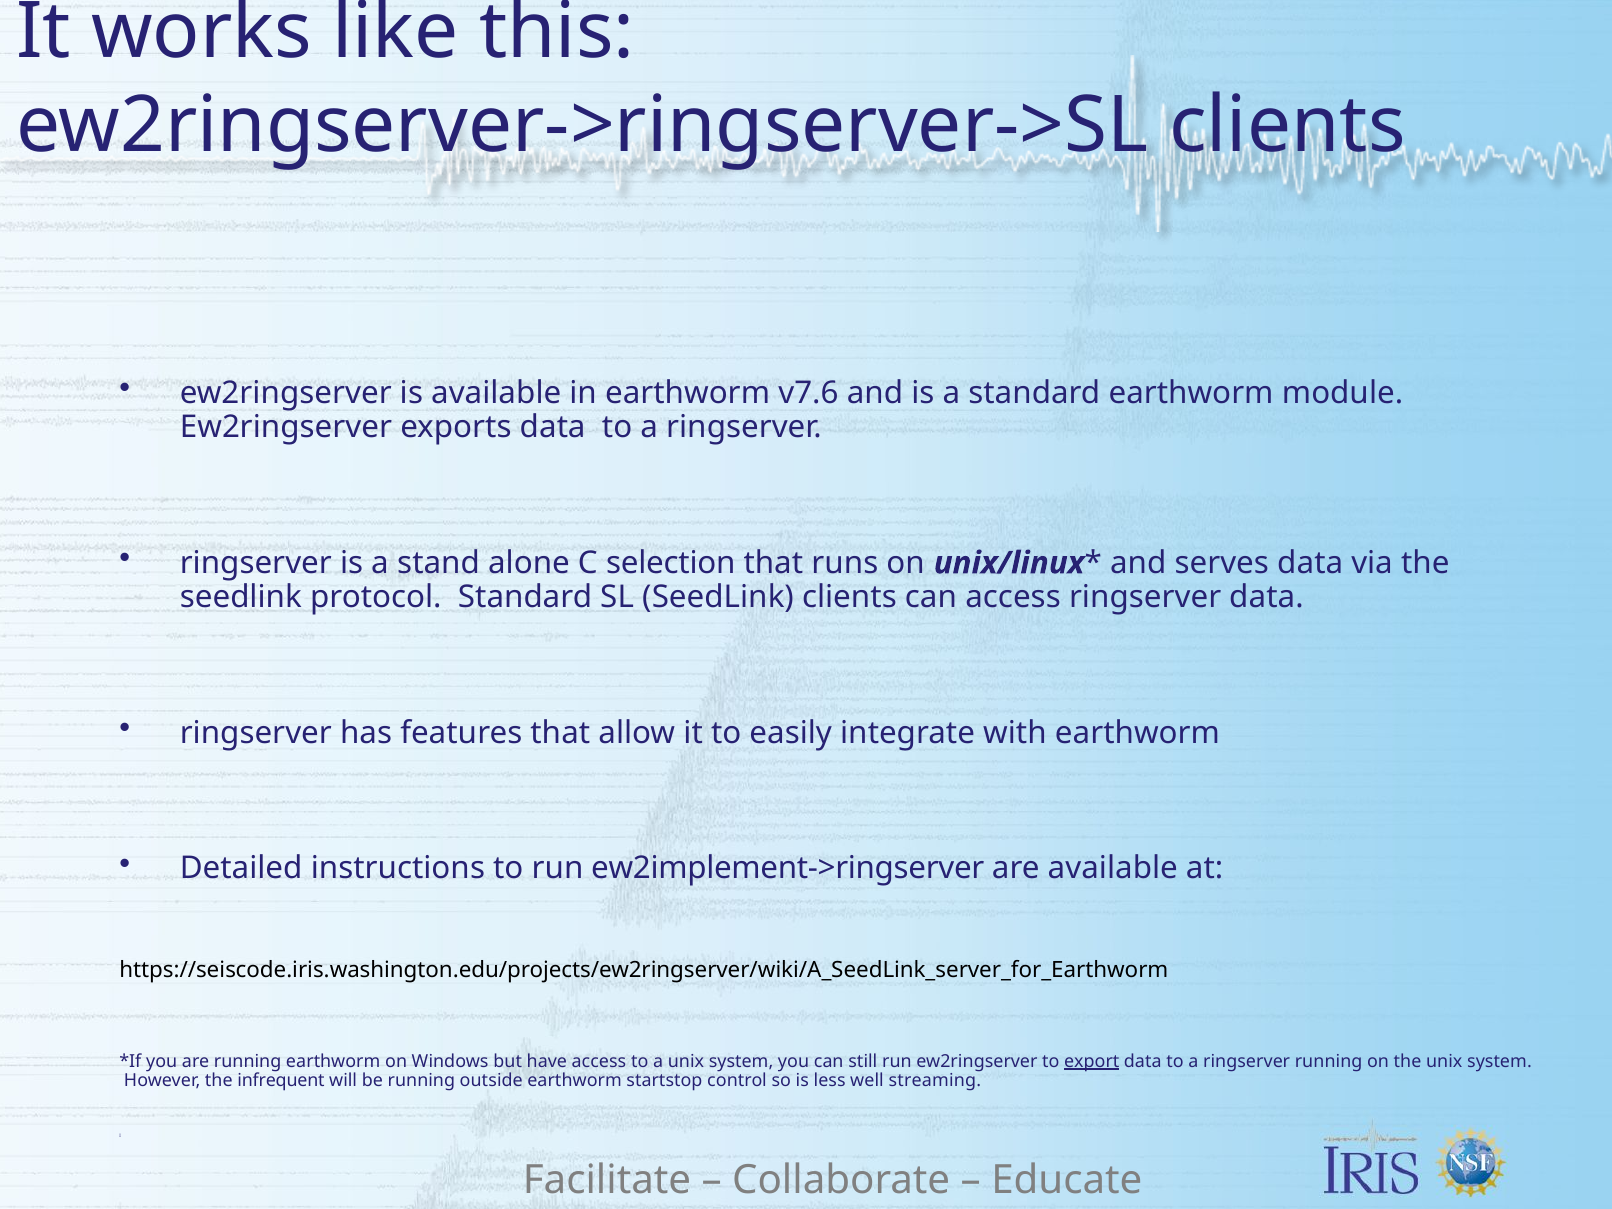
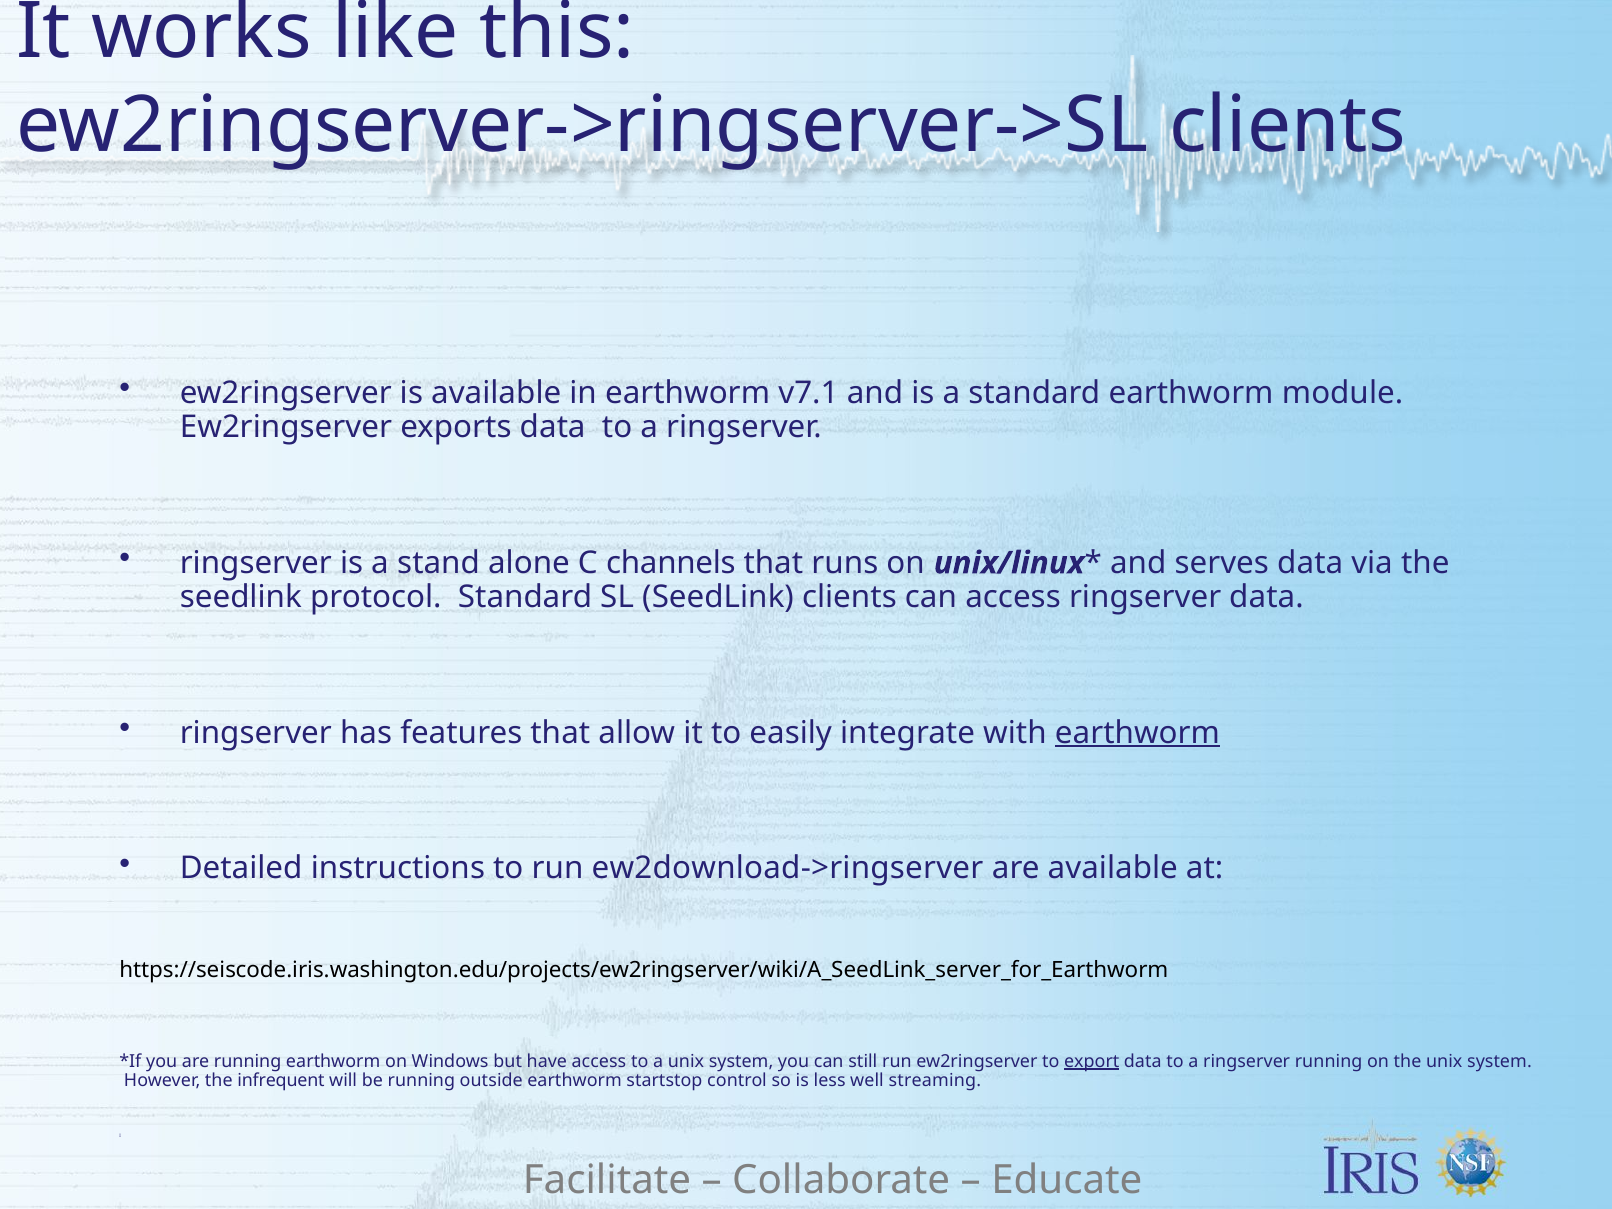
v7.6: v7.6 -> v7.1 (808, 393)
selection: selection -> channels (671, 563)
earthworm underline: none -> present (1137, 733)
ew2implement->ringserver: ew2implement->ringserver -> ew2download->ringserver (788, 869)
